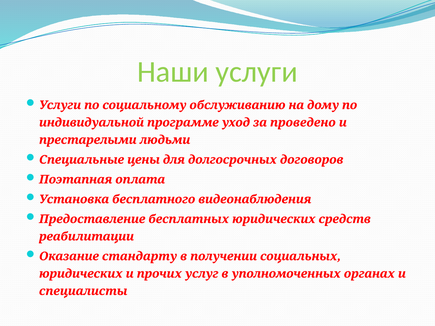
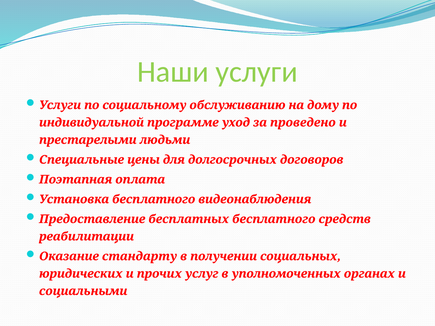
бесплатных юридических: юридических -> бесплатного (274, 219)
специалисты: специалисты -> социальными (83, 291)
